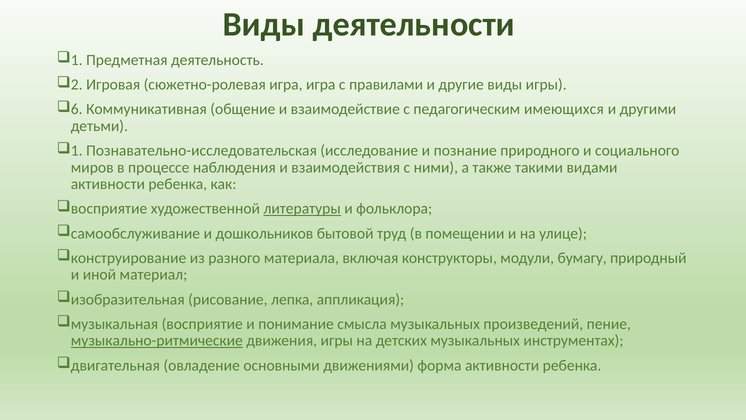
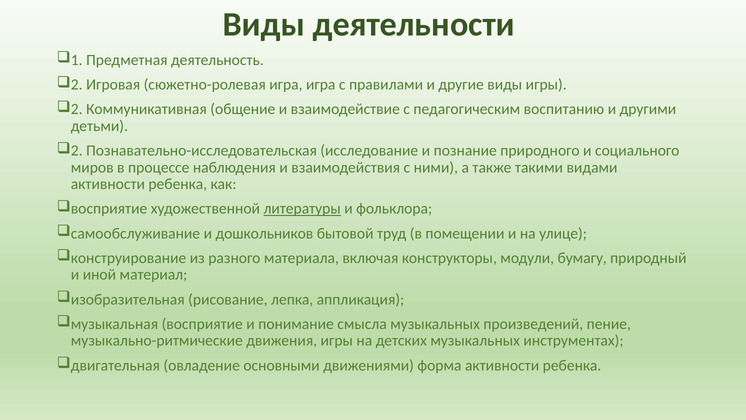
6: 6 -> 2 (77, 109)
имеющихся: имеющихся -> воспитанию (564, 109)
1: 1 -> 2 (77, 151)
музыкально-ритмические underline: present -> none (157, 340)
